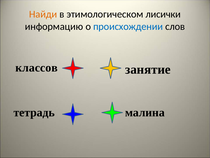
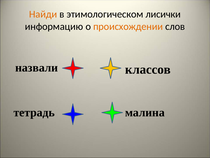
происхождении colour: blue -> orange (128, 26)
классов: классов -> назвали (37, 67)
занятие: занятие -> классов (148, 69)
